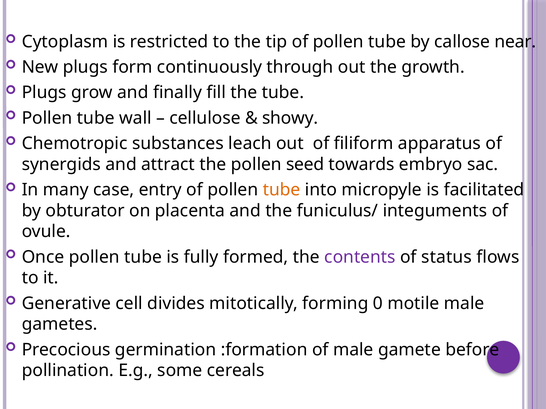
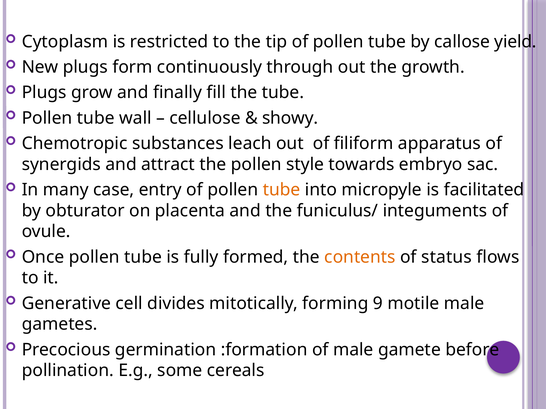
near: near -> yield (515, 42)
seed: seed -> style (305, 164)
contents colour: purple -> orange (360, 257)
0: 0 -> 9 (378, 304)
